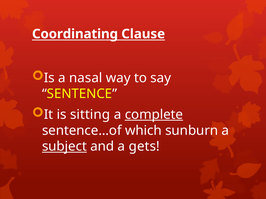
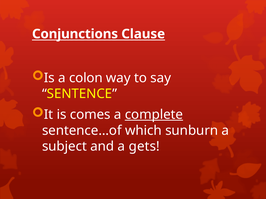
Coordinating: Coordinating -> Conjunctions (75, 34)
nasal: nasal -> colon (86, 78)
sitting: sitting -> comes (90, 115)
subject underline: present -> none (64, 147)
